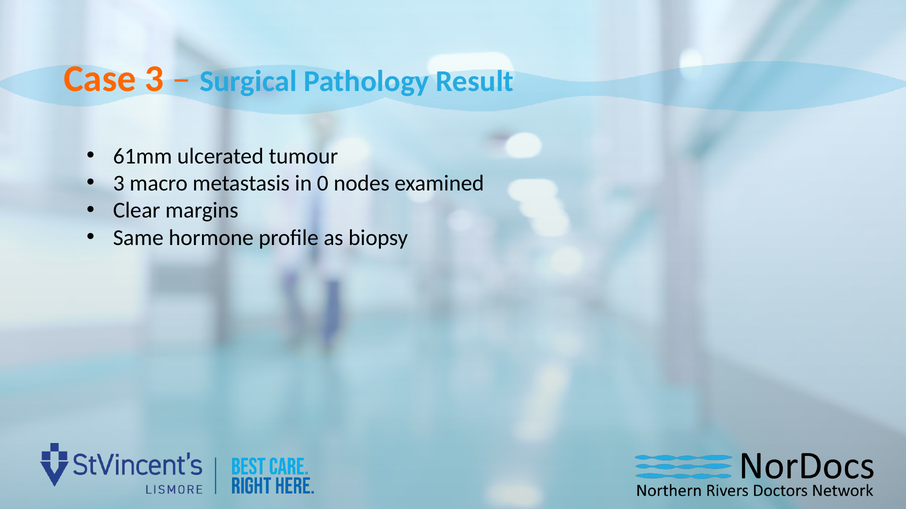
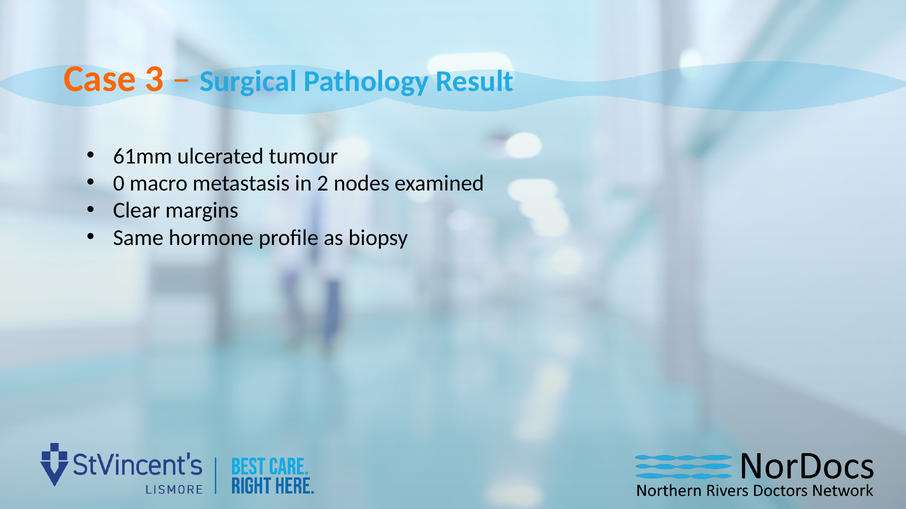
3: 3 -> 0 (119, 184)
0: 0 -> 2 (323, 184)
